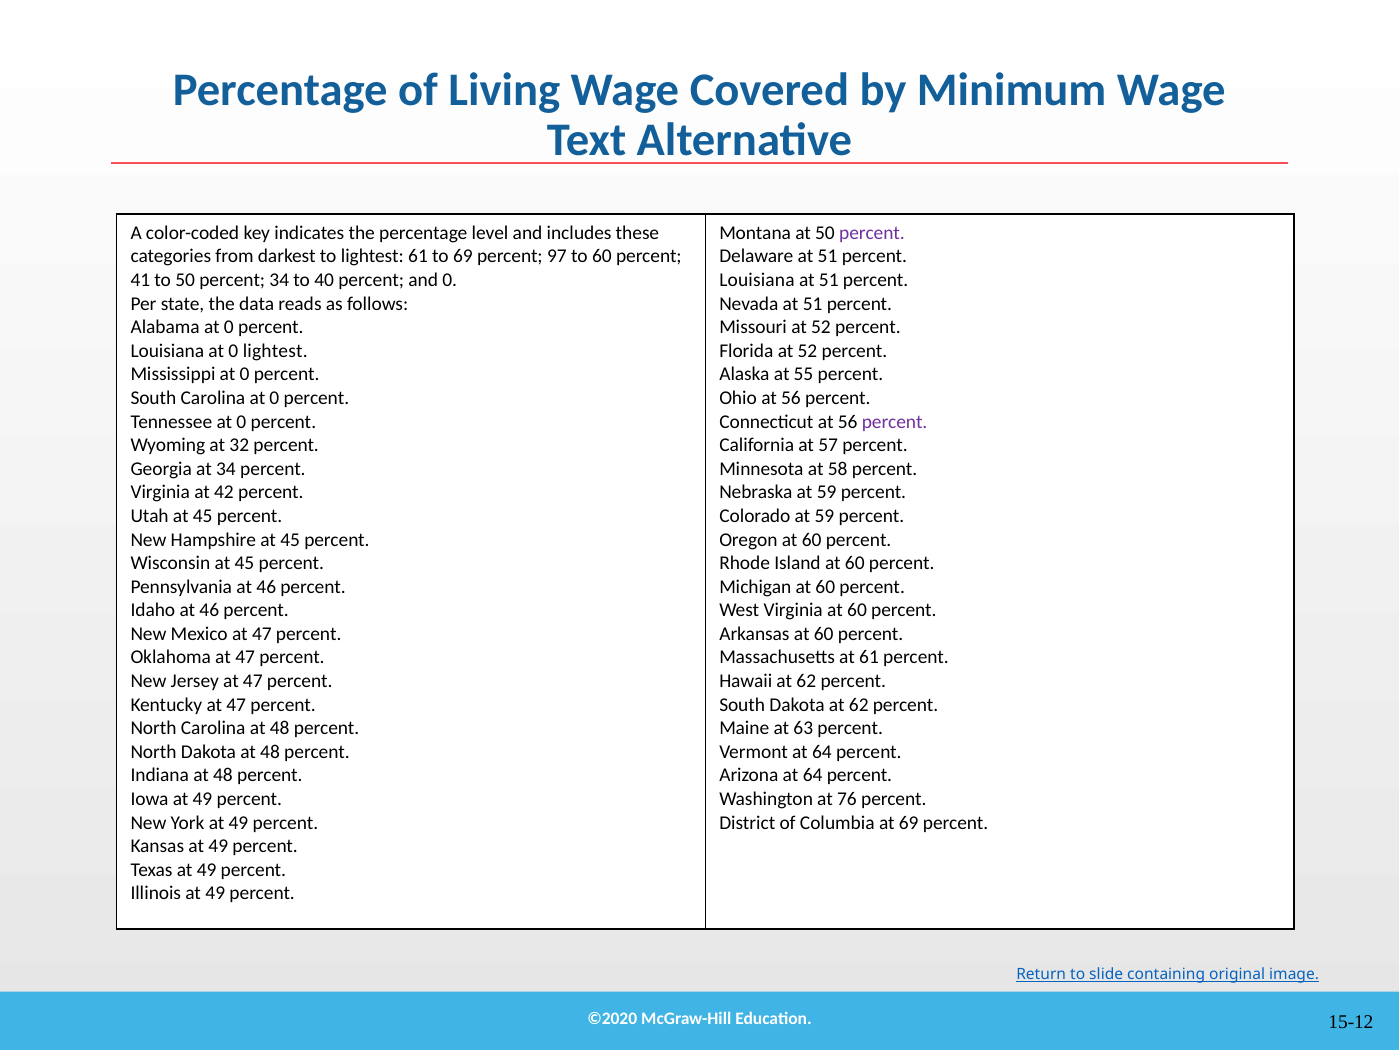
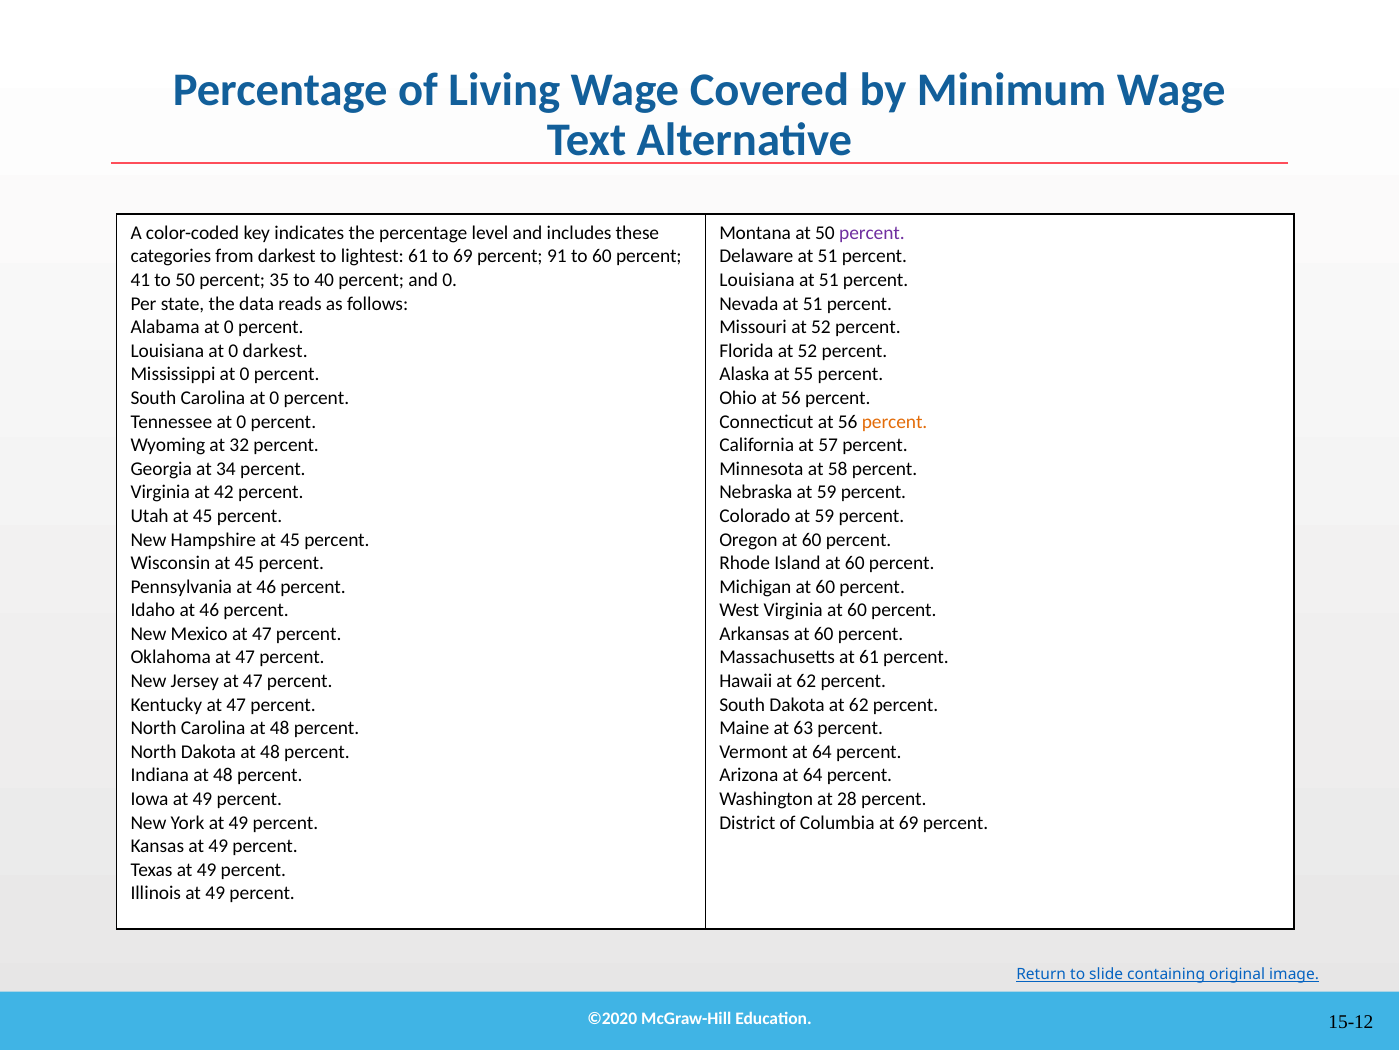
97: 97 -> 91 (557, 256)
percent 34: 34 -> 35 (279, 280)
0 lightest: lightest -> darkest (275, 351)
percent colour: purple -> orange (895, 421)
76: 76 -> 28 (847, 799)
